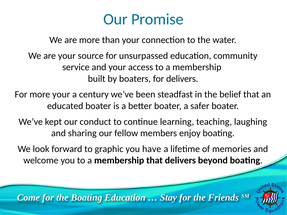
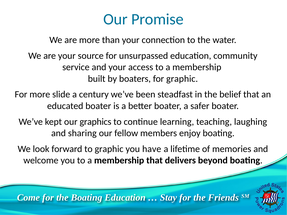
for delivers: delivers -> graphic (182, 79)
more your: your -> slide (61, 95)
conduct: conduct -> graphics (96, 122)
